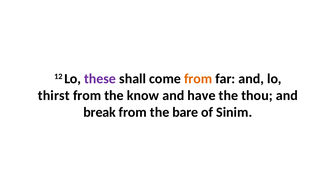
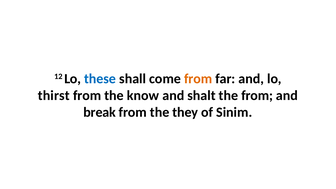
these colour: purple -> blue (100, 79)
have: have -> shalt (202, 95)
the thou: thou -> from (257, 95)
bare: bare -> they (185, 112)
